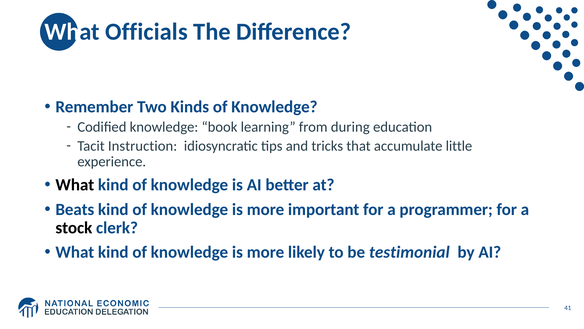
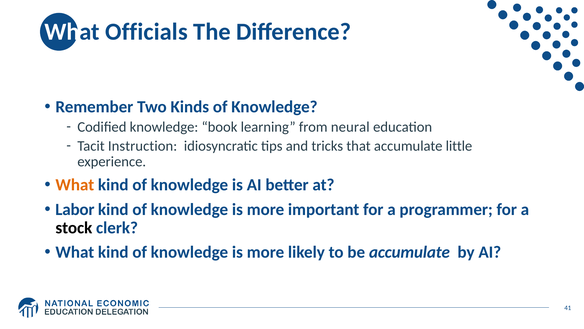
during: during -> neural (350, 127)
What colour: black -> orange (75, 185)
Beats: Beats -> Labor (75, 209)
be testimonial: testimonial -> accumulate (409, 252)
